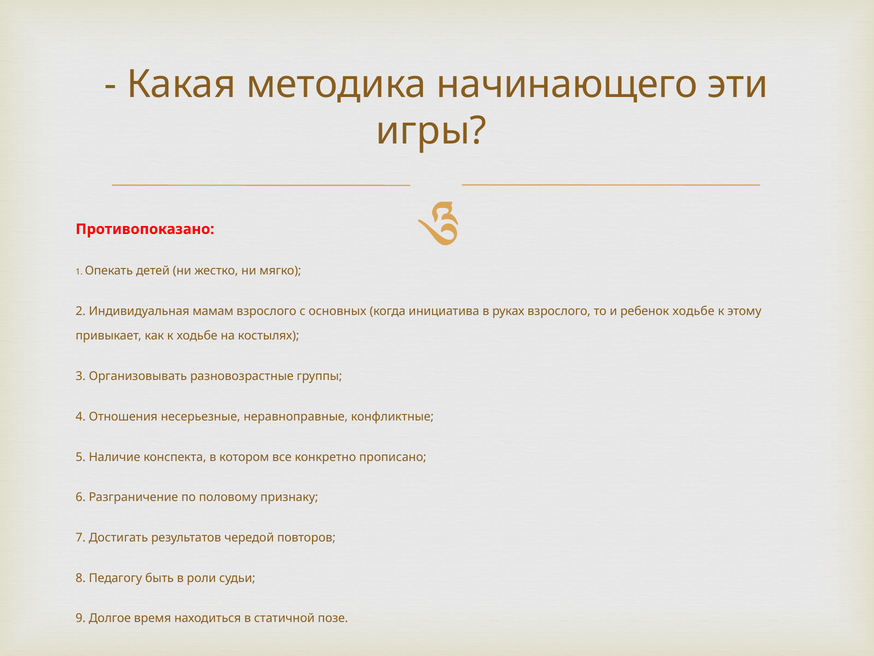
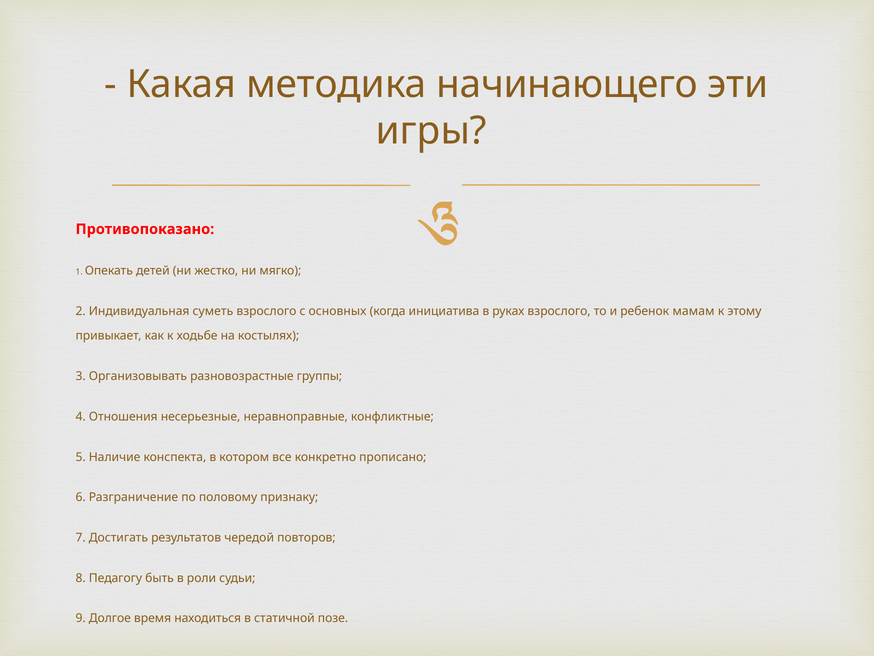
мамам: мамам -> суметь (213, 311)
ребенок ходьбе: ходьбе -> мамам (694, 311)
